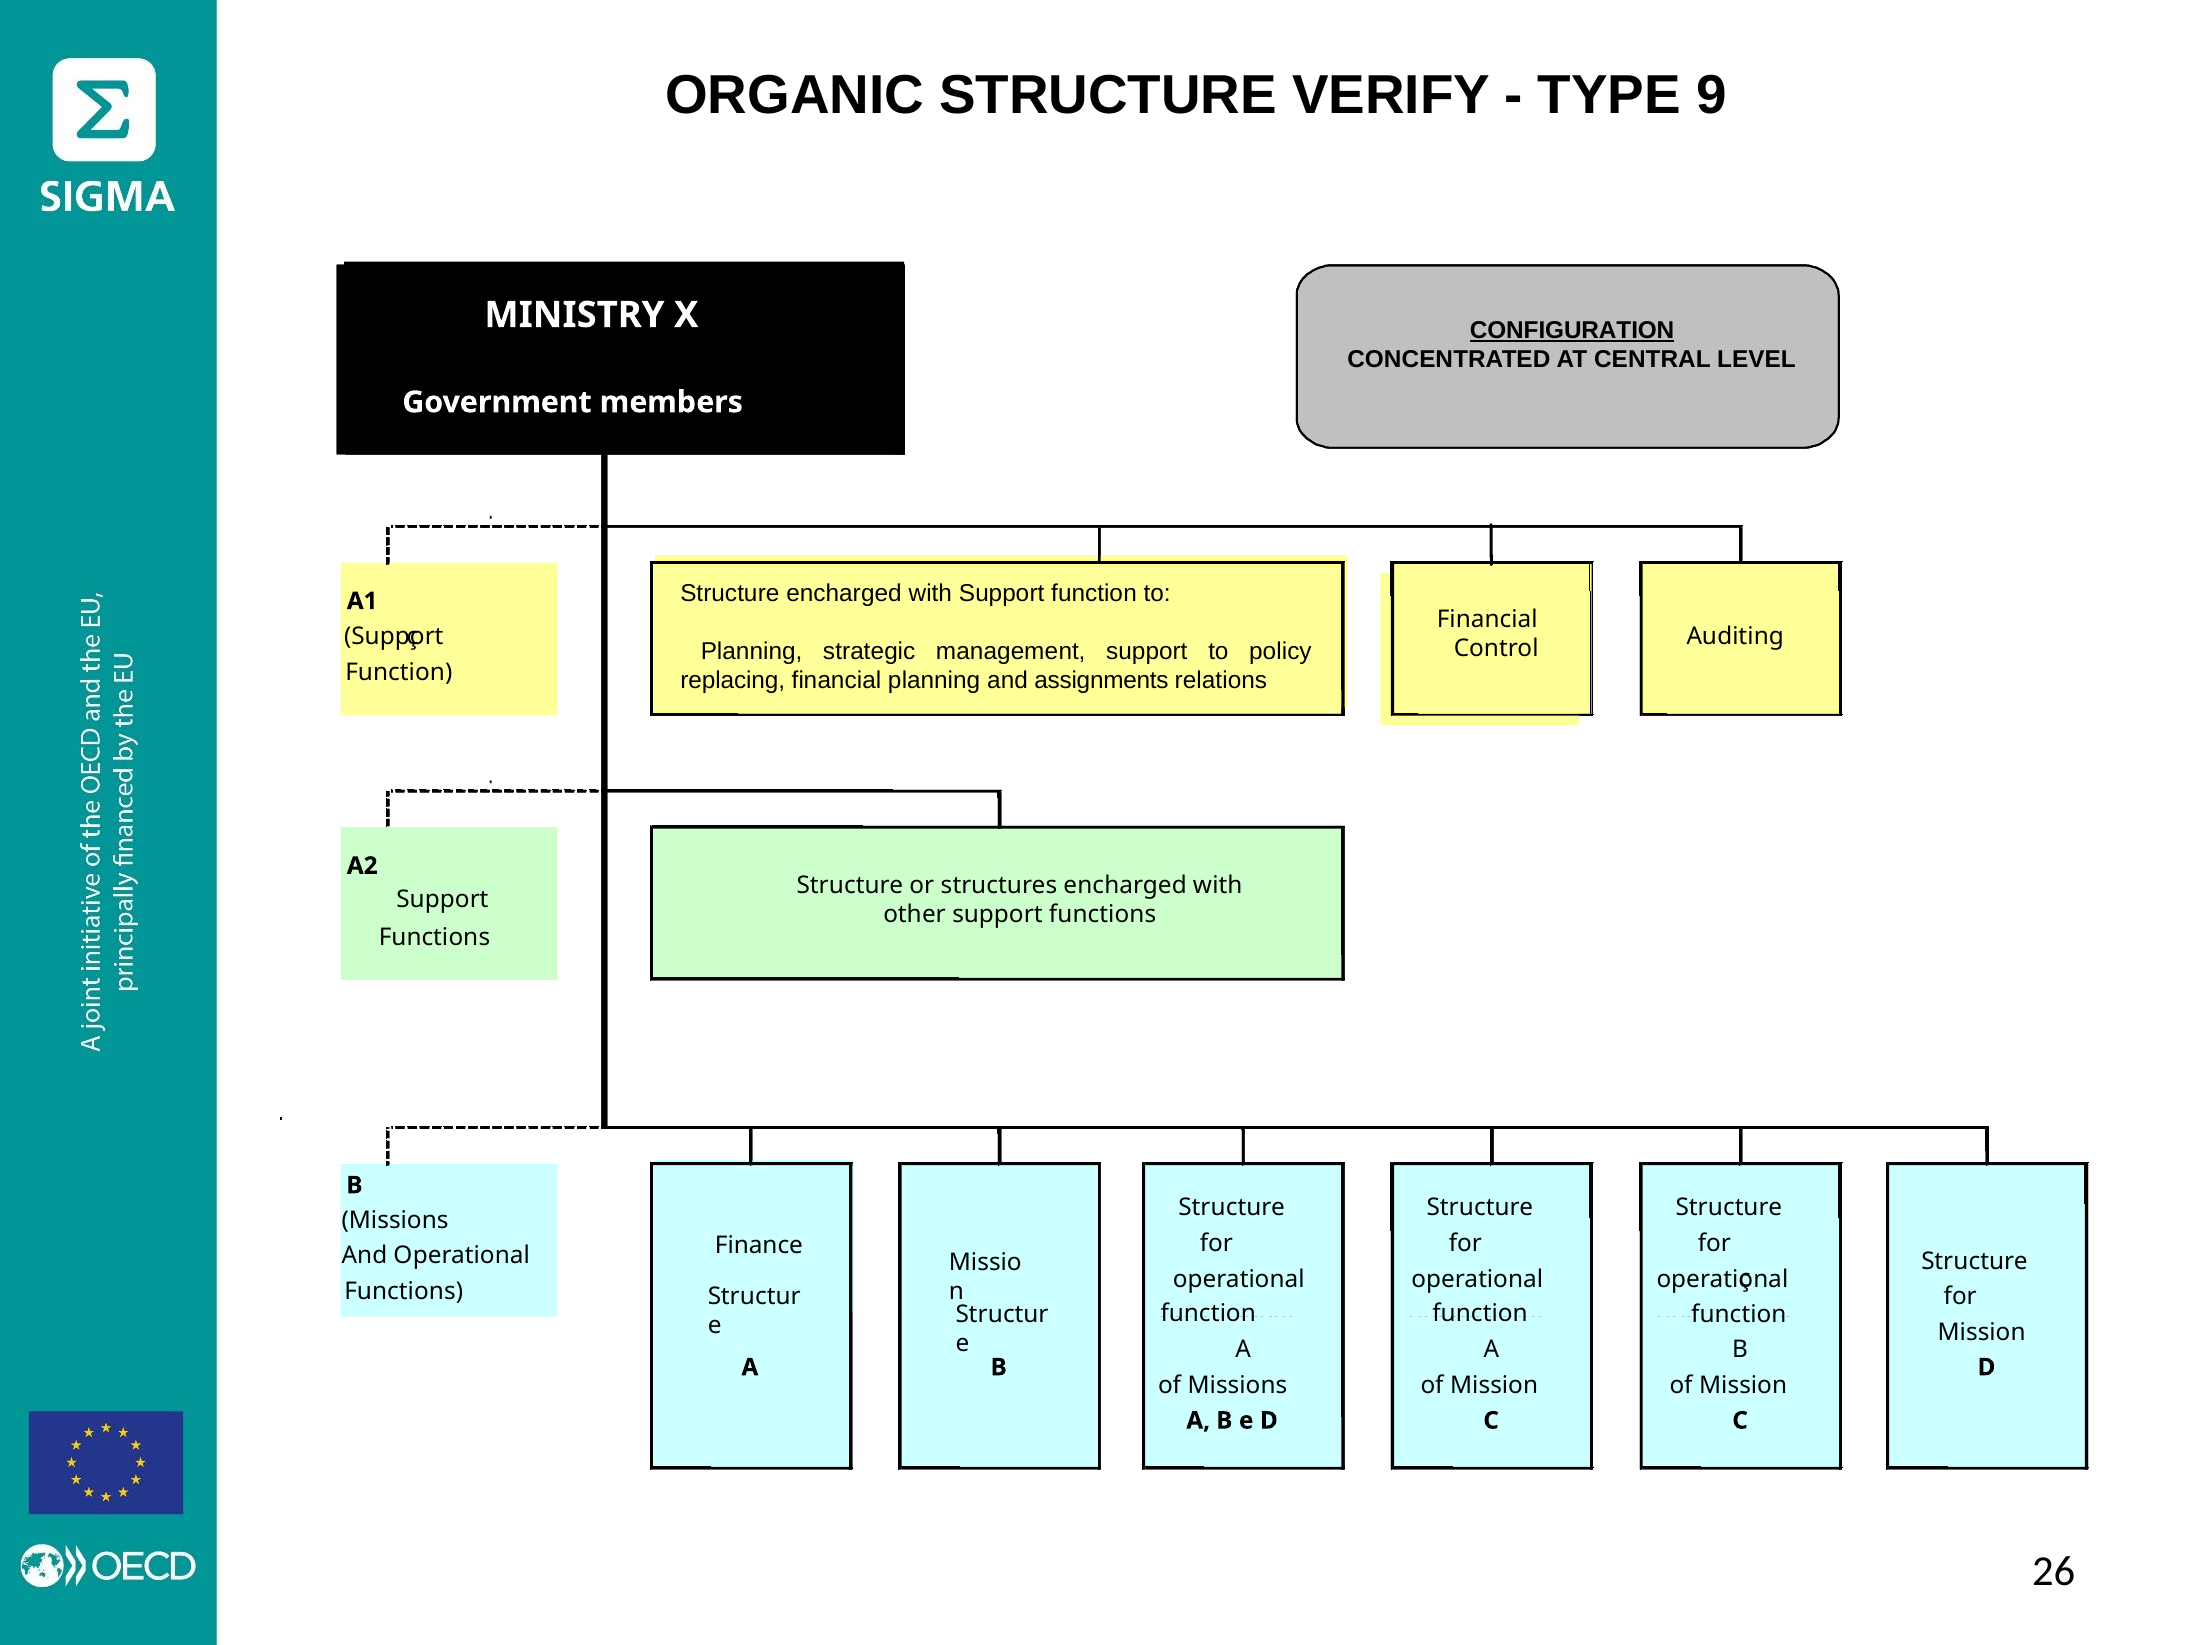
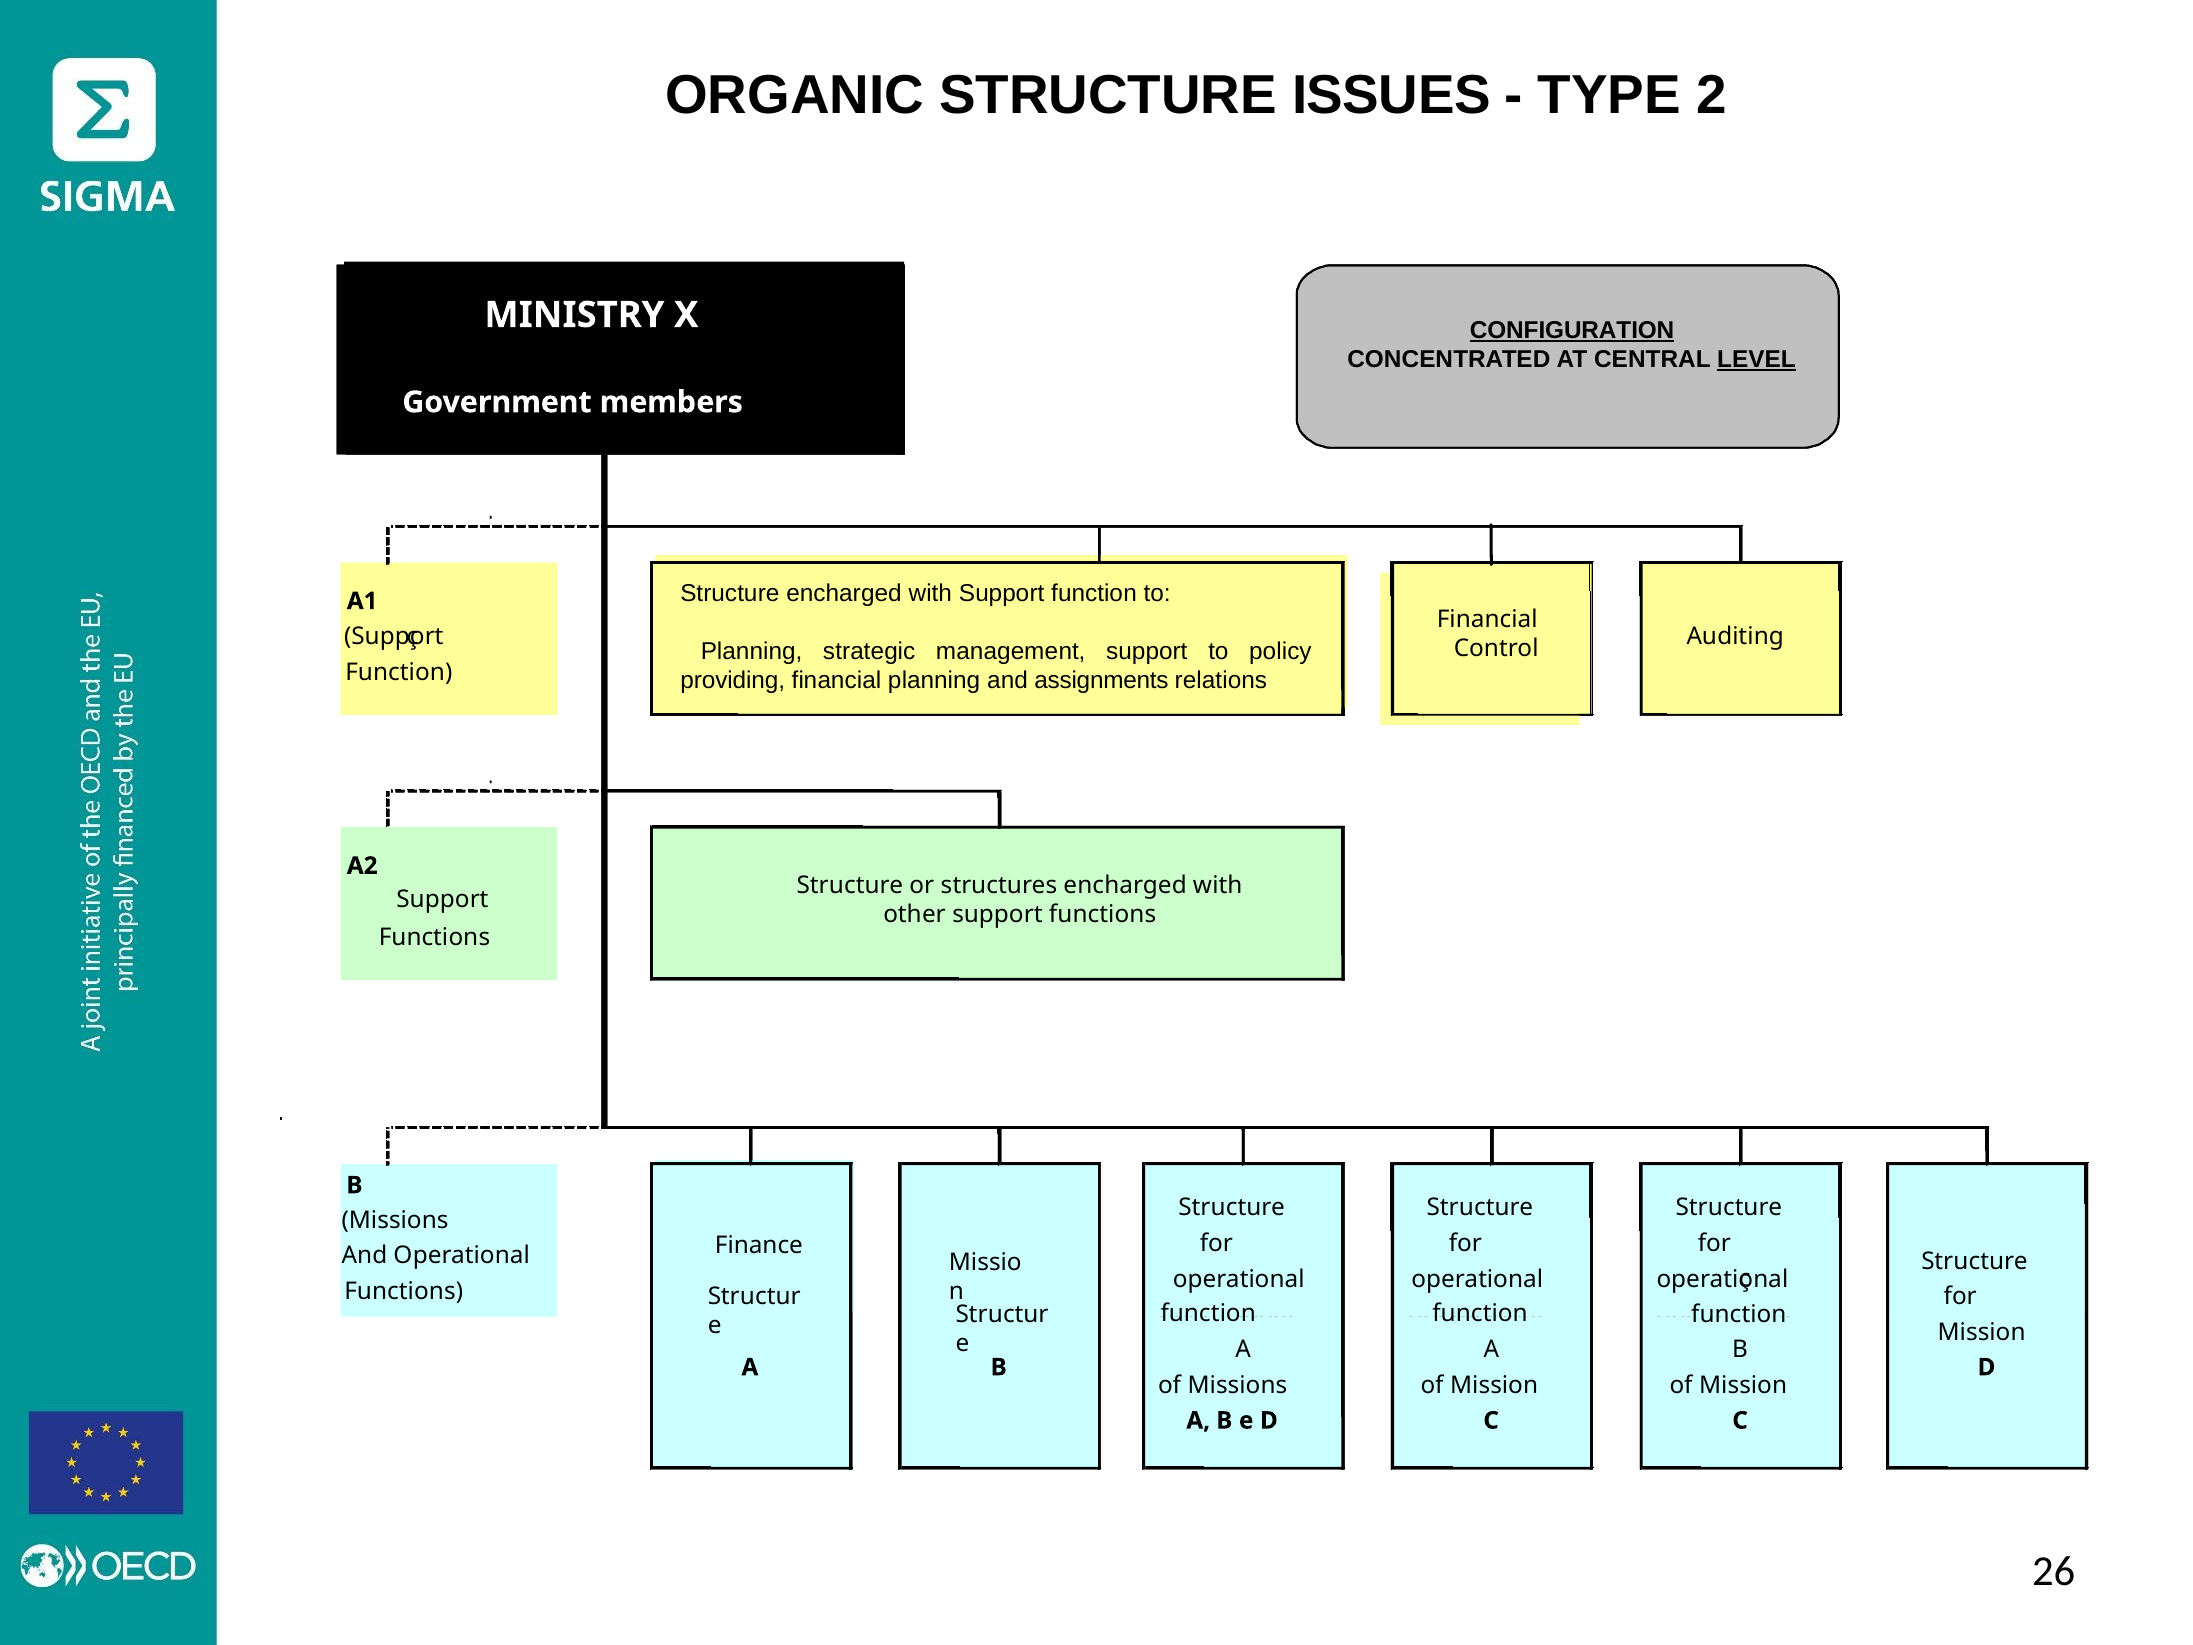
VERIFY: VERIFY -> ISSUES (1391, 95)
9: 9 -> 2 (1711, 95)
LEVEL underline: none -> present (1756, 360)
replacing: replacing -> providing (733, 681)
